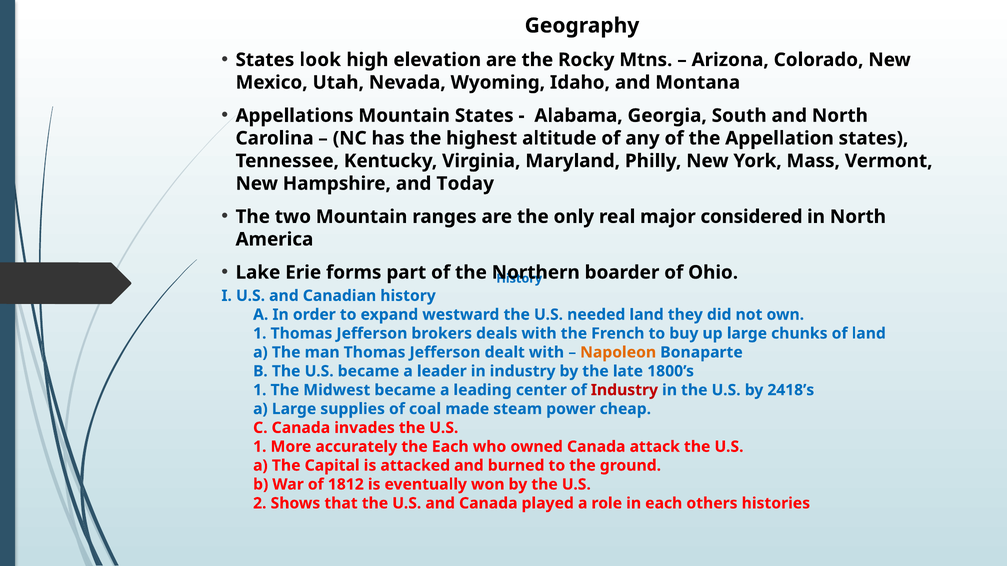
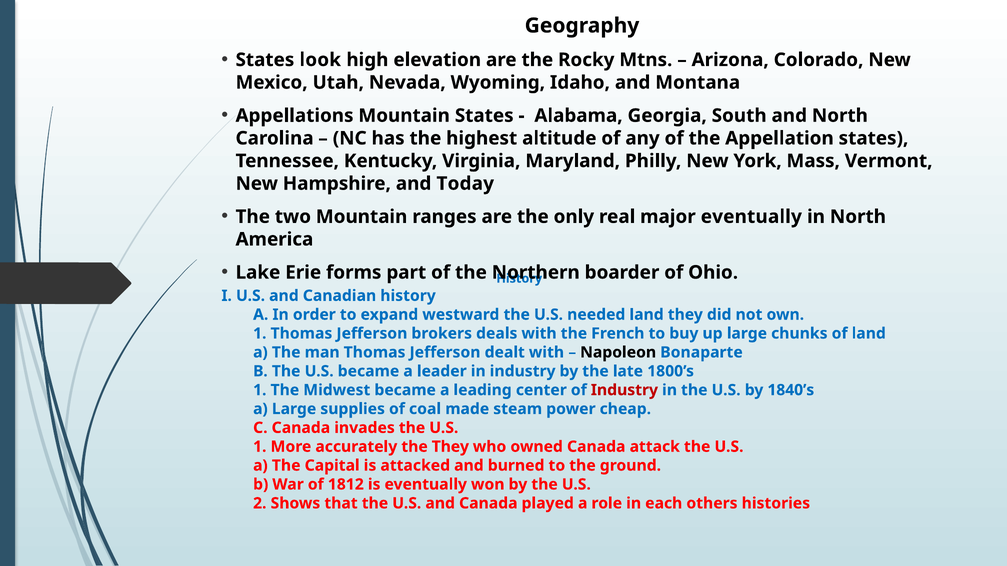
major considered: considered -> eventually (751, 217)
Napoleon colour: orange -> black (618, 353)
2418’s: 2418’s -> 1840’s (791, 390)
the Each: Each -> They (450, 447)
